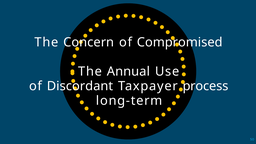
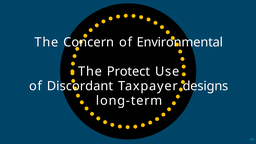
Compromised: Compromised -> Environmental (180, 42)
Annual: Annual -> Protect (129, 72)
process: process -> designs (205, 86)
